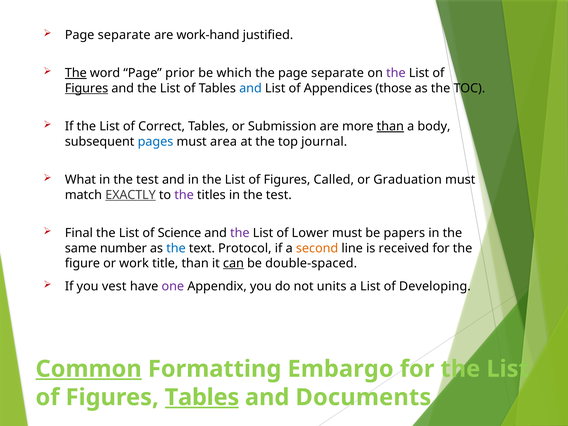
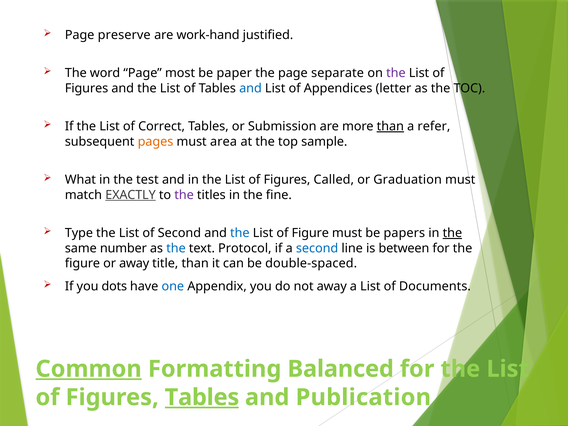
separate: separate -> preserve (124, 35)
The underline: present -> none (76, 73)
prior: prior -> most (180, 73)
which: which -> paper (234, 73)
Figures underline: present -> none (87, 88)
those: those -> letter (393, 88)
body: body -> refer (434, 126)
pages colour: blue -> orange (156, 142)
journal: journal -> sample (324, 142)
titles in the test: test -> fine (279, 195)
Final: Final -> Type (79, 233)
of Science: Science -> Second (179, 233)
the colour: purple -> blue (240, 233)
of Lower: Lower -> Figure (310, 233)
the underline: none -> present (452, 233)
second colour: orange -> blue (317, 248)
received: received -> between (404, 248)
or work: work -> away (134, 263)
can underline: present -> none (233, 263)
vest: vest -> dots (114, 286)
one colour: purple -> blue (173, 286)
not units: units -> away (332, 286)
Developing: Developing -> Documents (435, 286)
Embargo: Embargo -> Balanced (341, 369)
Documents: Documents -> Publication (363, 397)
